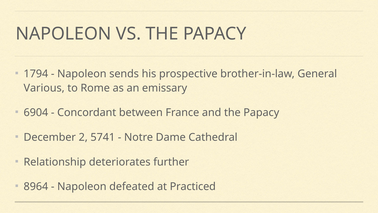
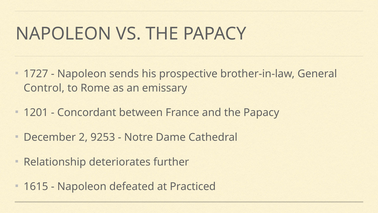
1794: 1794 -> 1727 (36, 74)
Various: Various -> Control (44, 88)
6904: 6904 -> 1201 (36, 112)
5741: 5741 -> 9253 (103, 137)
8964: 8964 -> 1615 (36, 186)
